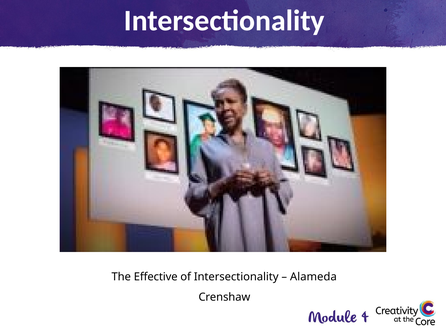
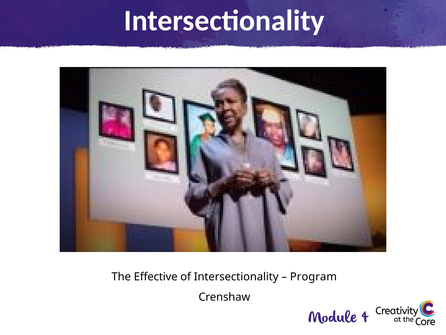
Alameda: Alameda -> Program (313, 277)
